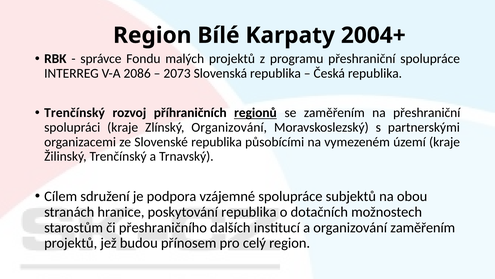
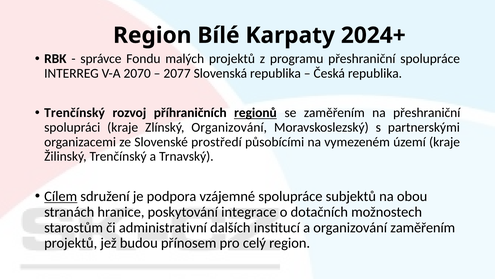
2004+: 2004+ -> 2024+ (373, 35)
2086: 2086 -> 2070 (137, 73)
2073: 2073 -> 2077 (177, 73)
Slovenské republika: republika -> prostředí (216, 142)
Cílem underline: none -> present (61, 196)
poskytování republika: republika -> integrace (249, 212)
přeshraničního: přeshraničního -> administrativní (163, 227)
